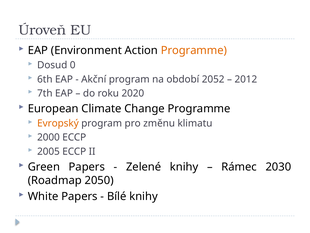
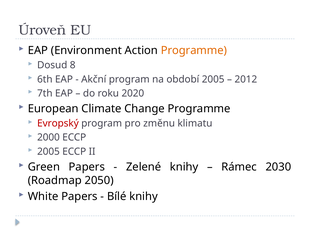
0: 0 -> 8 (73, 65)
období 2052: 2052 -> 2005 (213, 79)
Evropský colour: orange -> red (58, 123)
